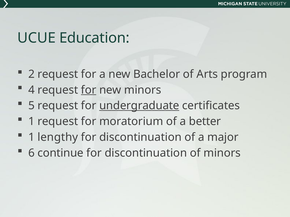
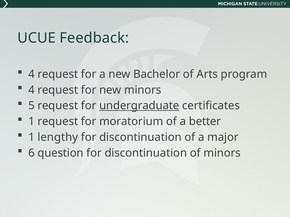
Education: Education -> Feedback (94, 38)
2: 2 -> 4 (31, 74)
for underline: present -> none (89, 90)
continue: continue -> question (61, 153)
